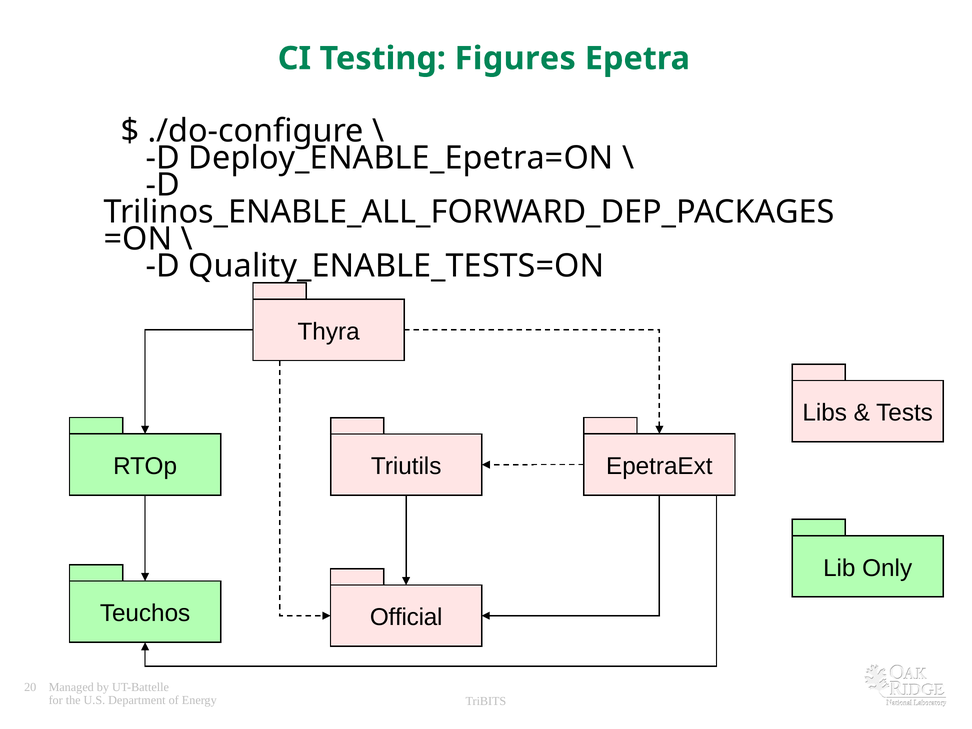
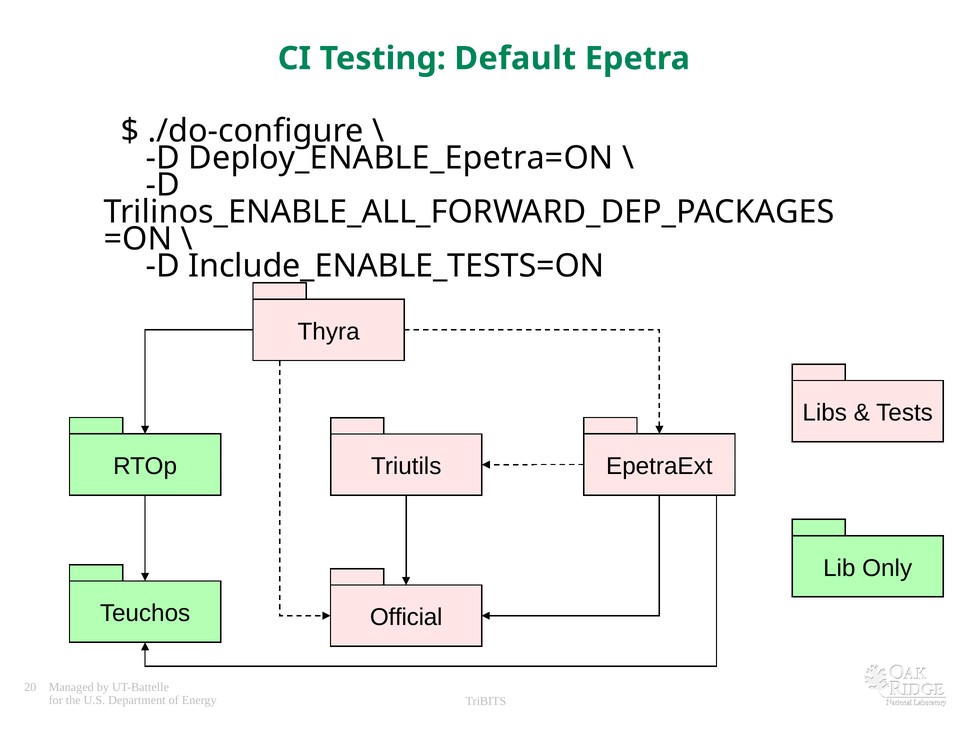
Figures: Figures -> Default (515, 58)
Quality_ENABLE_TESTS=ON: Quality_ENABLE_TESTS=ON -> Include_ENABLE_TESTS=ON (396, 266)
